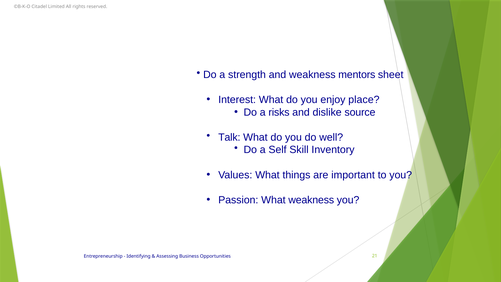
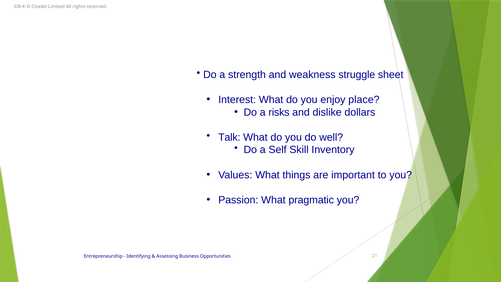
mentors: mentors -> struggle (357, 75)
source: source -> dollars (360, 112)
What weakness: weakness -> pragmatic (311, 200)
